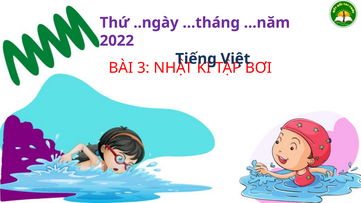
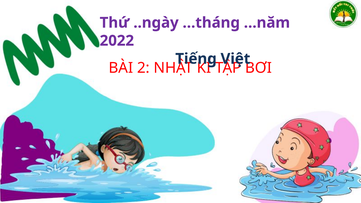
3: 3 -> 2 (143, 68)
